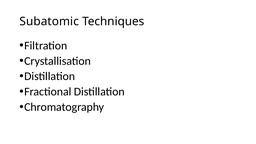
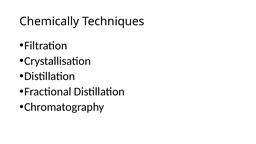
Subatomic: Subatomic -> Chemically (49, 22)
